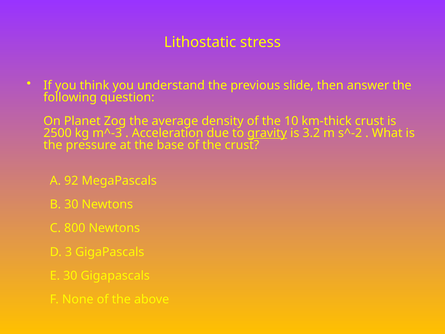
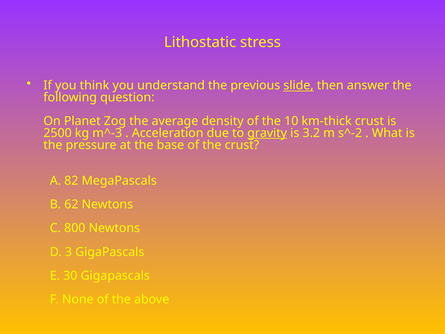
slide underline: none -> present (299, 86)
92: 92 -> 82 (71, 181)
B 30: 30 -> 62 (71, 204)
